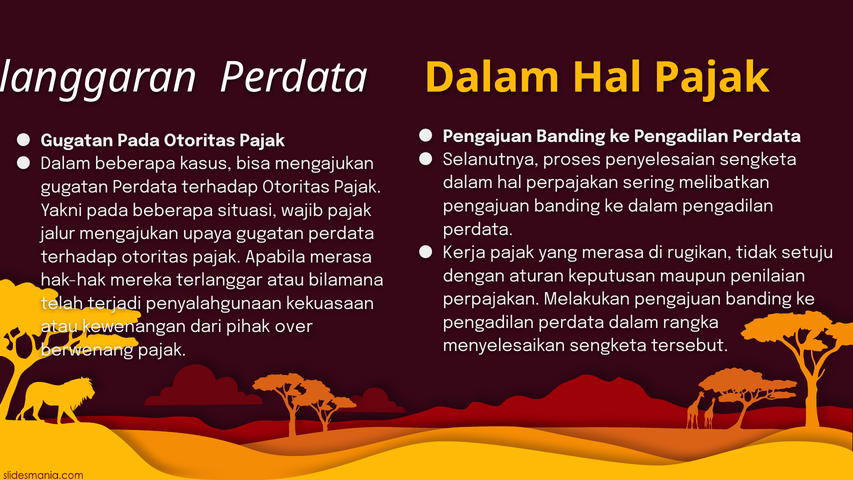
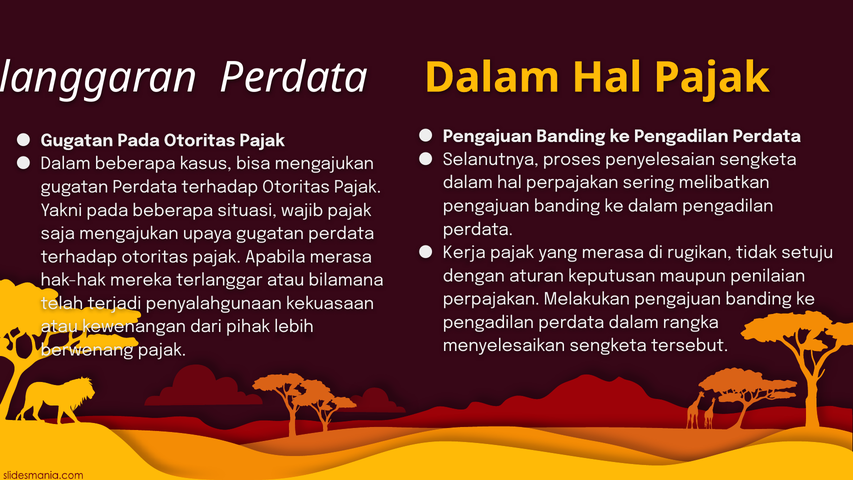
jalur: jalur -> saja (58, 234)
over: over -> lebih (294, 327)
